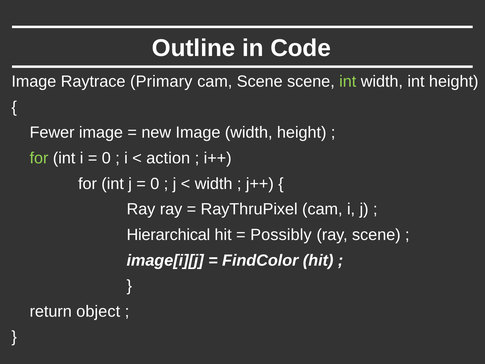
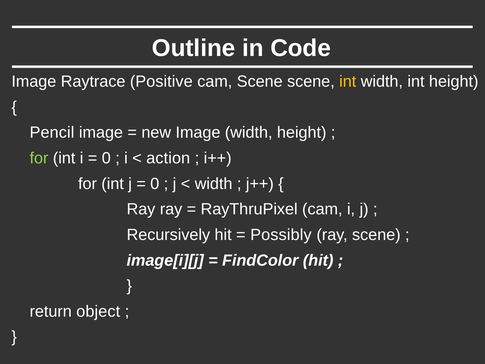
Primary: Primary -> Positive (161, 81)
int colour: light green -> yellow (348, 81)
Fewer: Fewer -> Pencil (52, 133)
Hierarchical: Hierarchical -> Recursively (168, 235)
